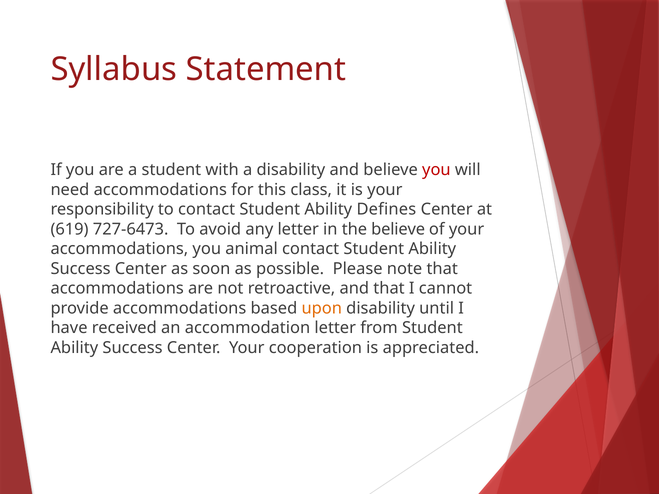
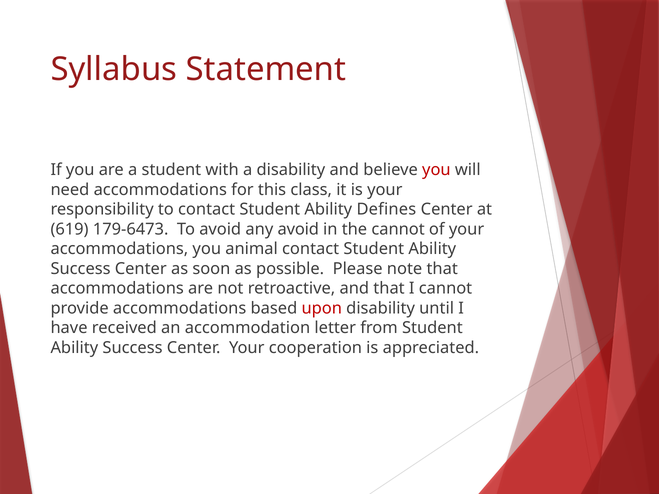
727-6473: 727-6473 -> 179-6473 (131, 229)
any letter: letter -> avoid (298, 229)
the believe: believe -> cannot (398, 229)
upon colour: orange -> red (322, 308)
